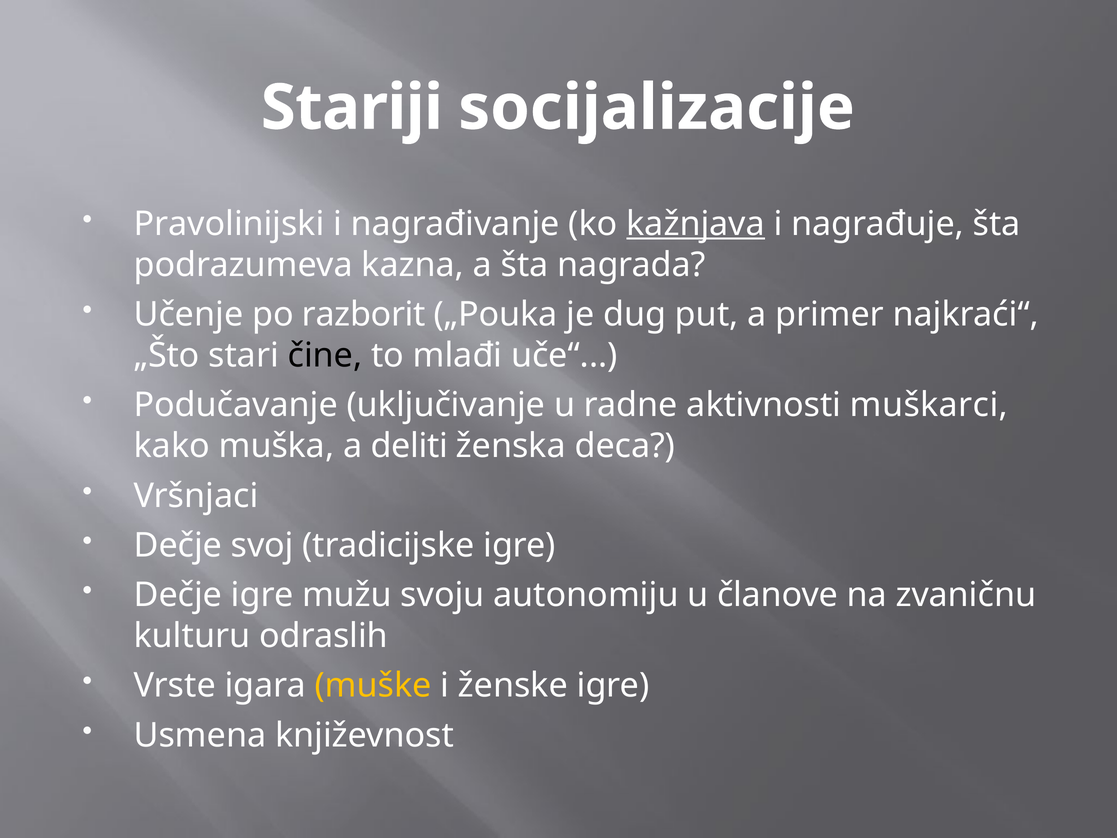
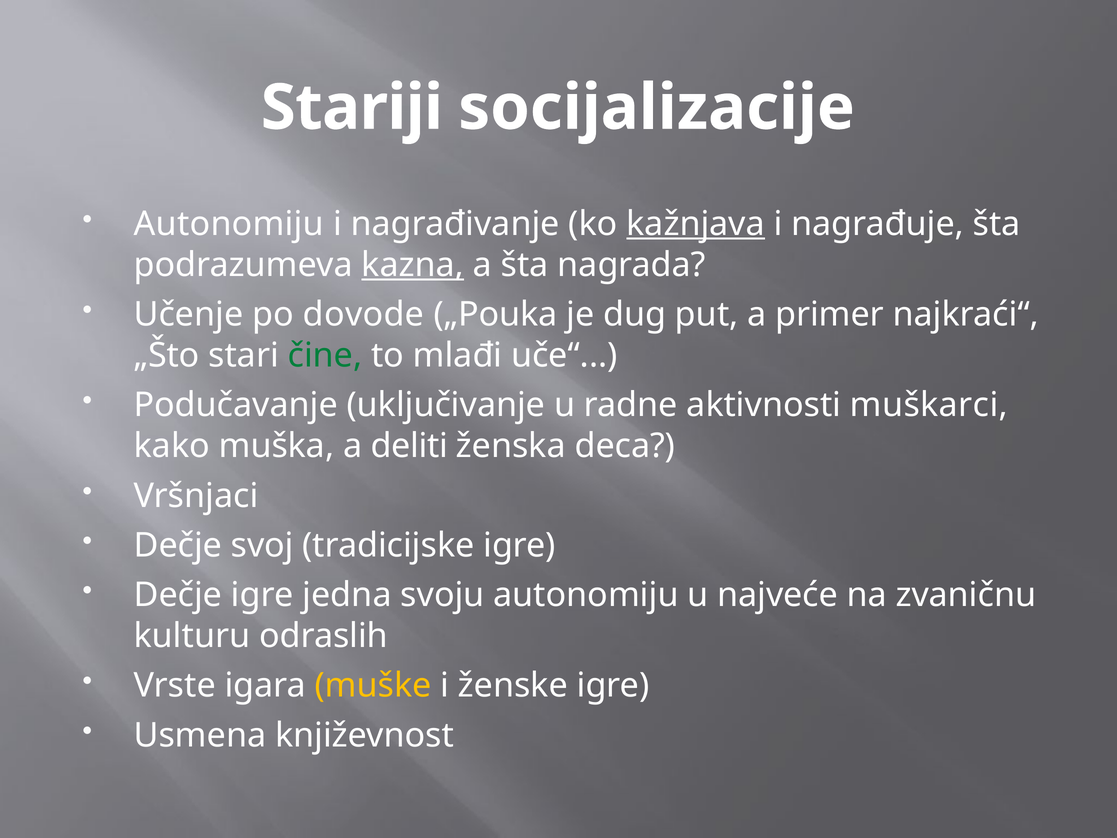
Pravolinijski: Pravolinijski -> Autonomiju (229, 224)
kazna underline: none -> present (413, 265)
razborit: razborit -> dovode (363, 314)
čine colour: black -> green (325, 355)
mužu: mužu -> jedna (347, 595)
članove: članove -> najveće (778, 595)
